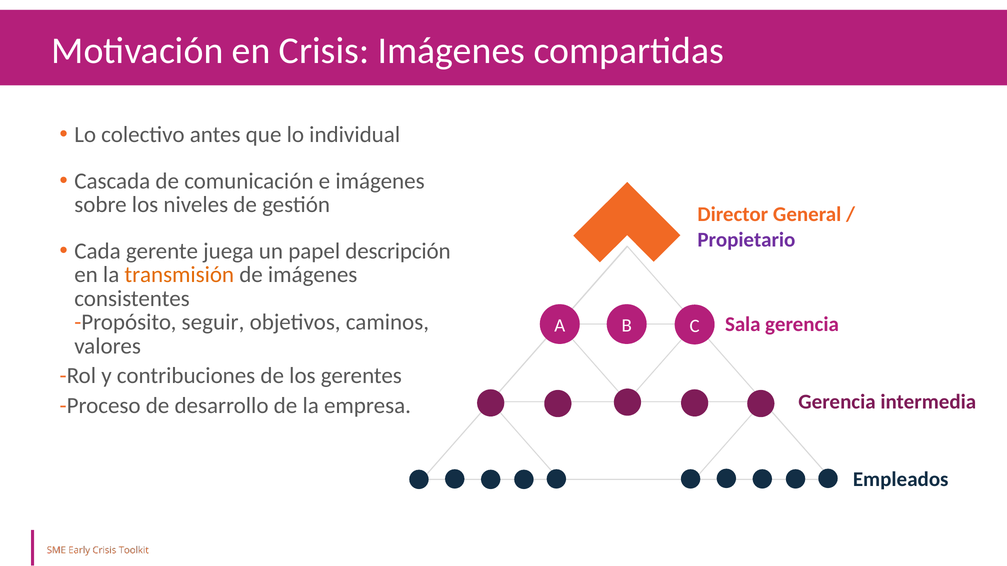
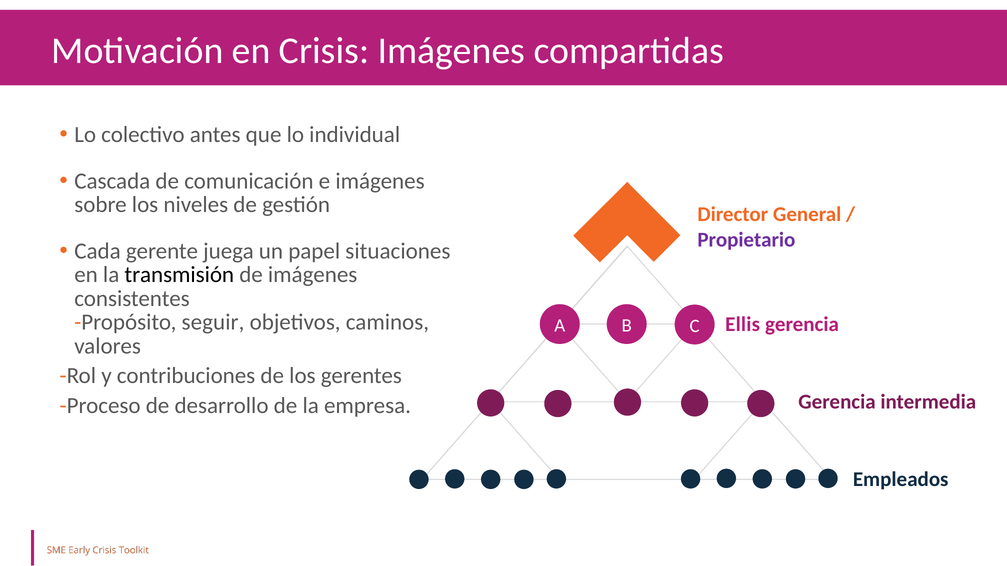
descripción: descripción -> situaciones (398, 251)
transmisión colour: orange -> black (179, 275)
Sala: Sala -> Ellis (743, 325)
